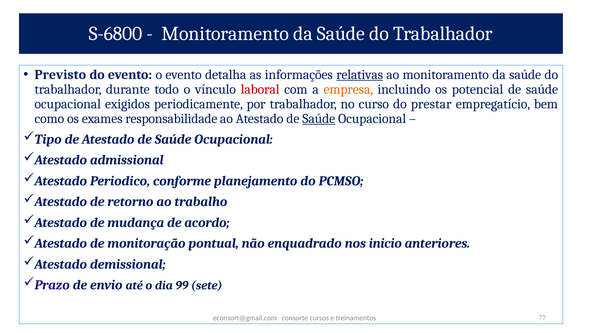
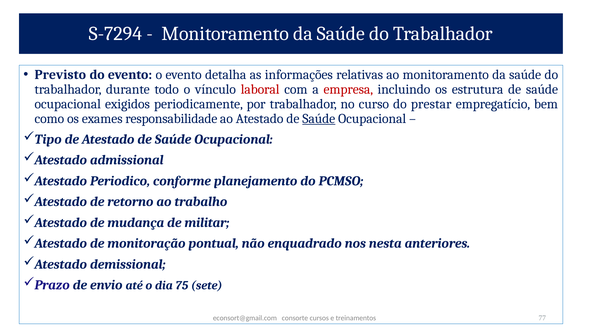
S-6800: S-6800 -> S-7294 (115, 33)
relativas underline: present -> none (360, 74)
empresa colour: orange -> red (348, 89)
potencial: potencial -> estrutura (478, 89)
acordo: acordo -> militar (207, 222)
inicio: inicio -> nesta (385, 243)
99: 99 -> 75 (182, 285)
